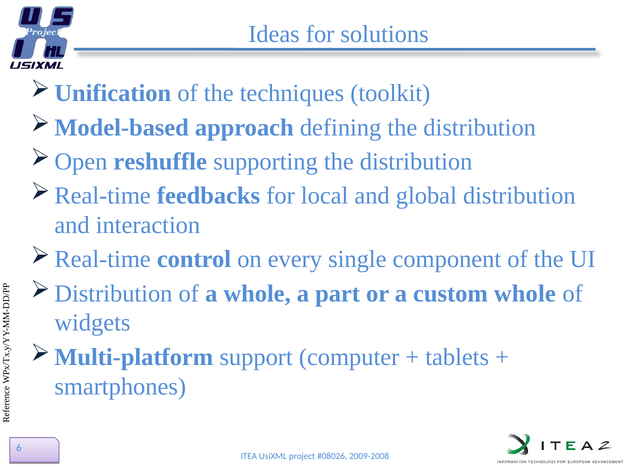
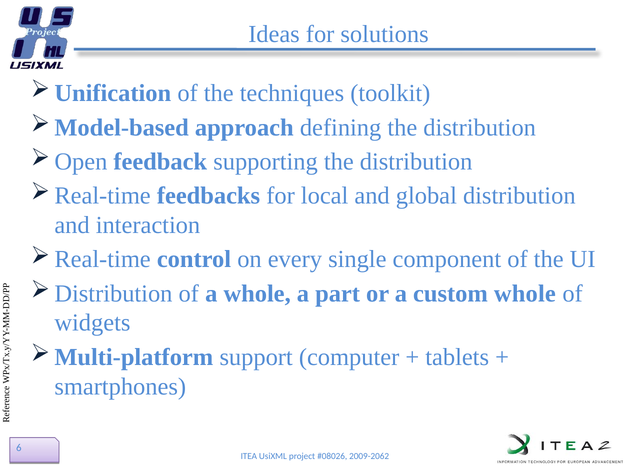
reshuffle: reshuffle -> feedback (160, 162)
2009-2008: 2009-2008 -> 2009-2062 (369, 457)
